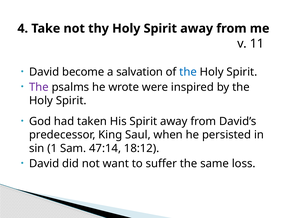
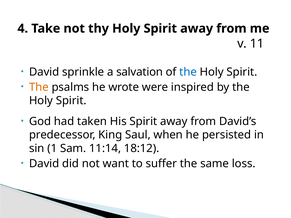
become: become -> sprinkle (83, 72)
The colour: purple -> orange (39, 87)
47:14: 47:14 -> 11:14 (105, 149)
